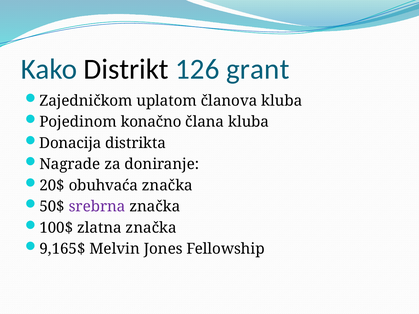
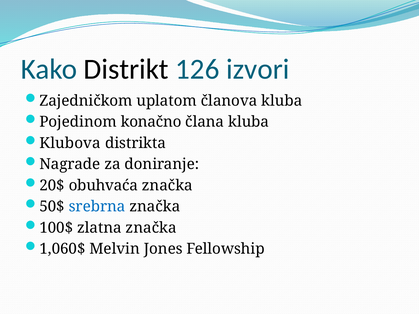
grant: grant -> izvori (258, 69)
Donacija: Donacija -> Klubova (70, 143)
srebrna colour: purple -> blue (97, 207)
9,165$: 9,165$ -> 1,060$ (62, 249)
